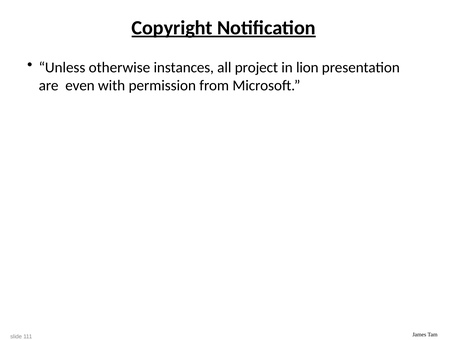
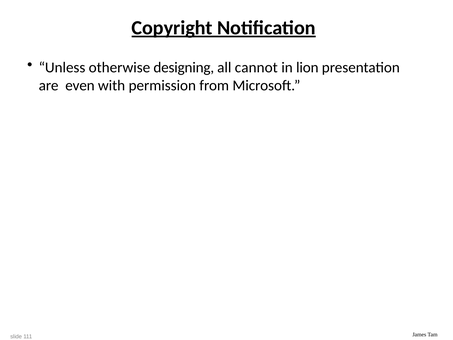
instances: instances -> designing (184, 67)
project: project -> cannot (256, 67)
